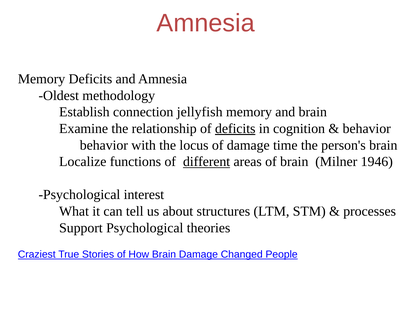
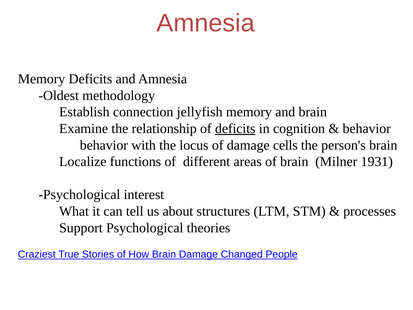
time: time -> cells (285, 145)
different underline: present -> none (207, 162)
1946: 1946 -> 1931 (377, 162)
